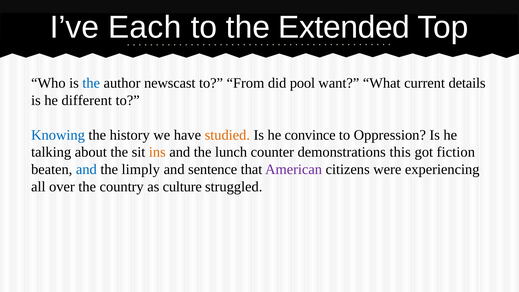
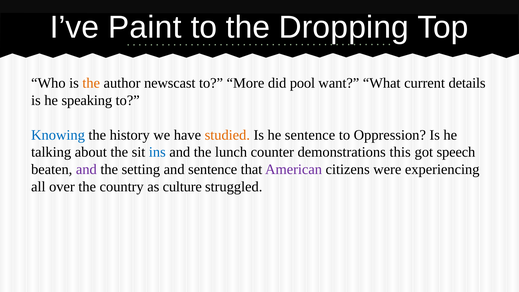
Each: Each -> Paint (145, 27)
Extended: Extended -> Dropping (344, 27)
the colour: blue -> orange (91, 83)
From: From -> More (245, 83)
different: different -> speaking (87, 100)
he convince: convince -> sentence (310, 135)
ins colour: orange -> blue (157, 152)
fiction: fiction -> speech (456, 152)
and colour: blue -> purple (86, 170)
limply: limply -> setting (141, 170)
